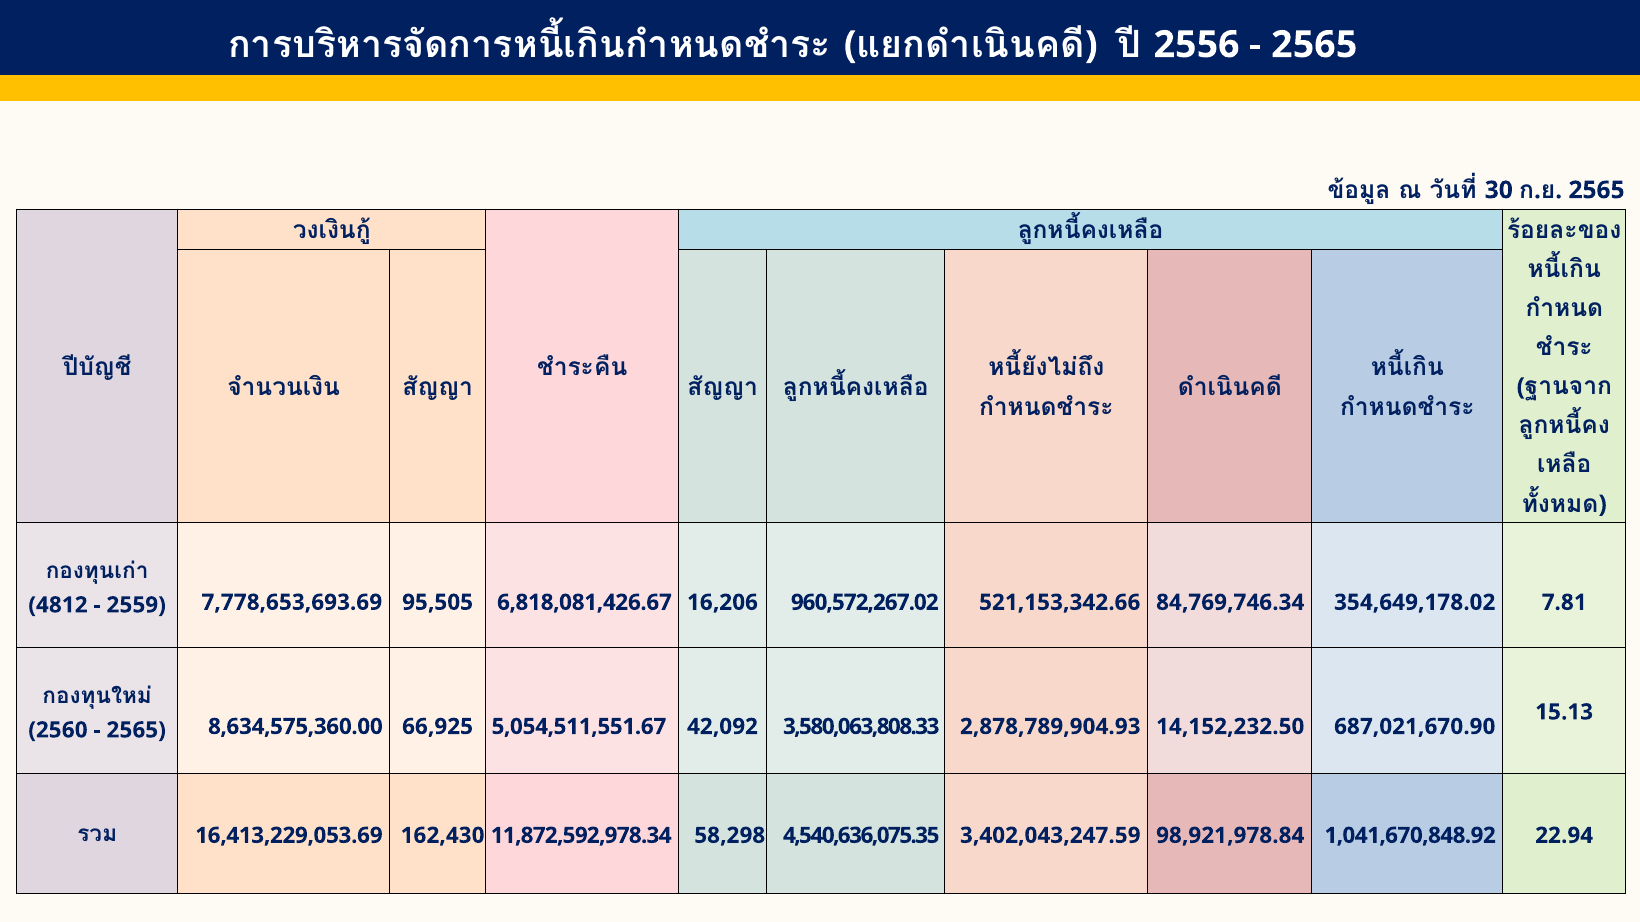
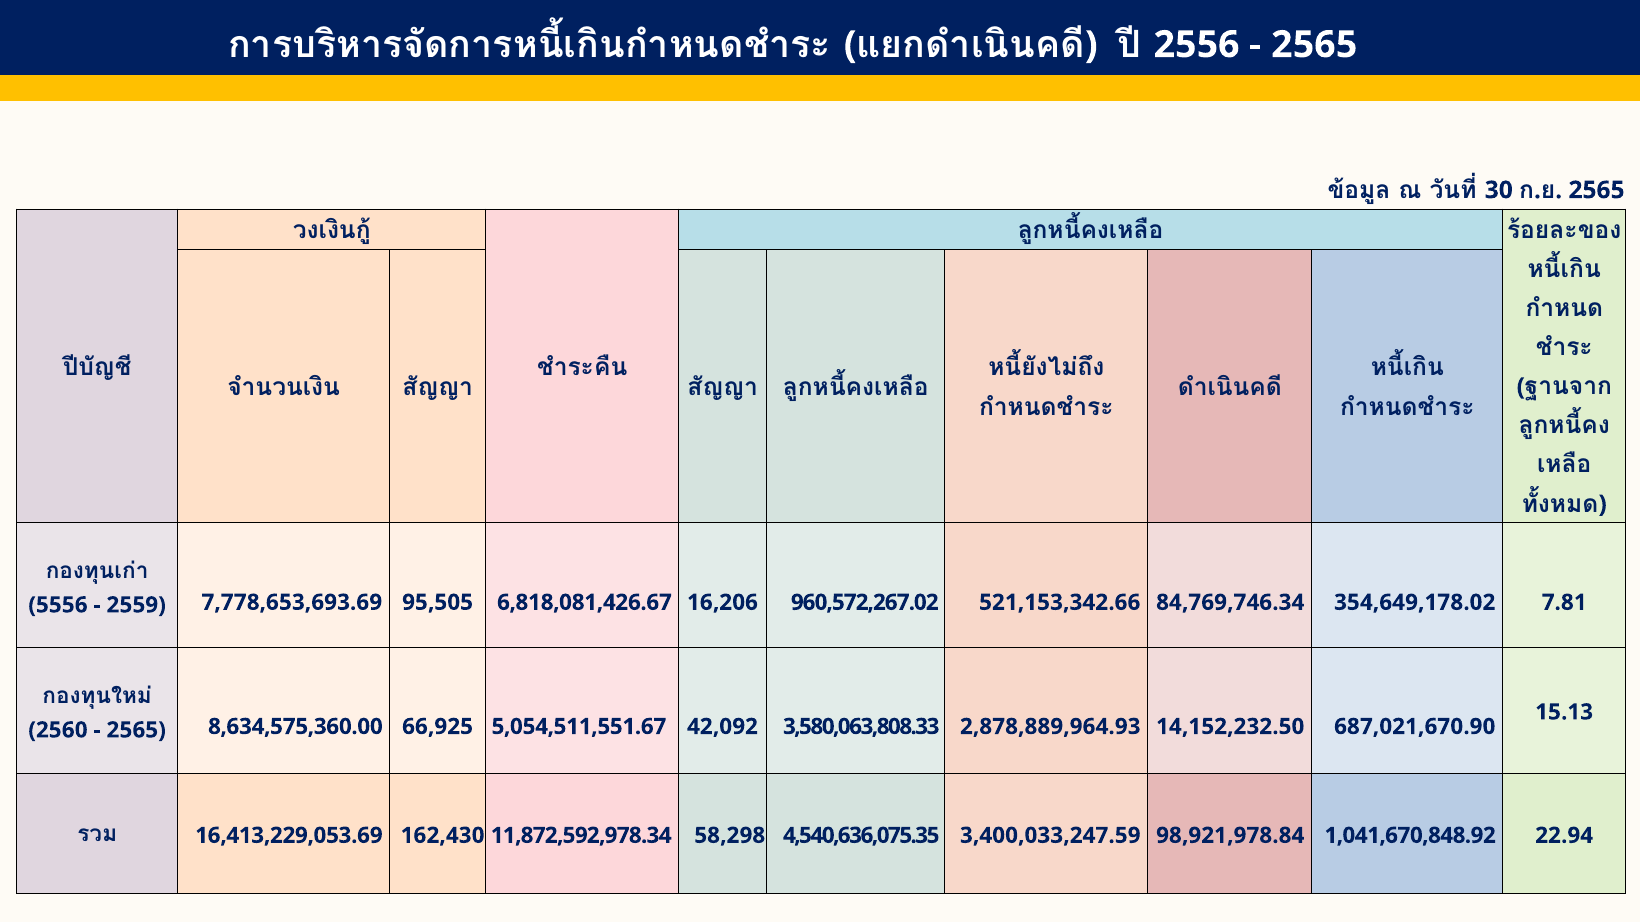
4812: 4812 -> 5556 (58, 605)
2,878,789,904.93: 2,878,789,904.93 -> 2,878,889,964.93 (1050, 727)
3,402,043,247.59: 3,402,043,247.59 -> 3,400,033,247.59 (1050, 836)
